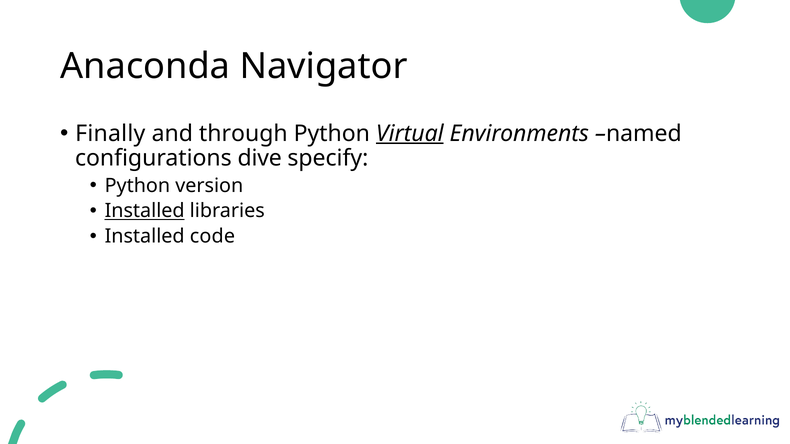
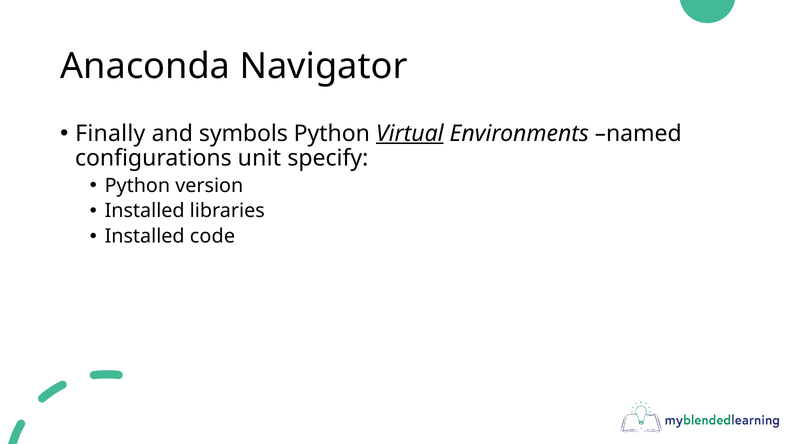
through: through -> symbols (243, 134)
dive: dive -> unit (259, 158)
Installed underline: present -> none (145, 211)
